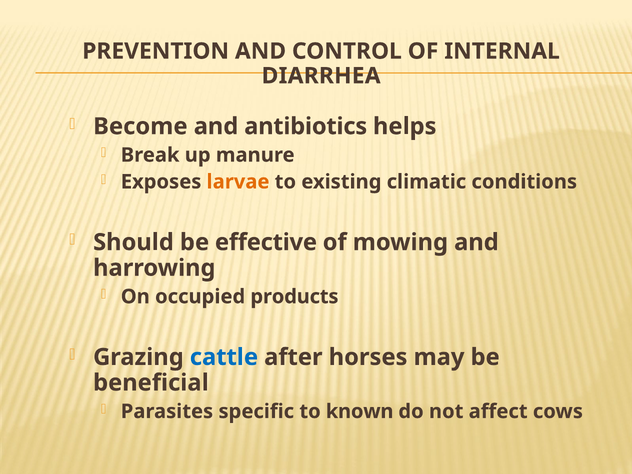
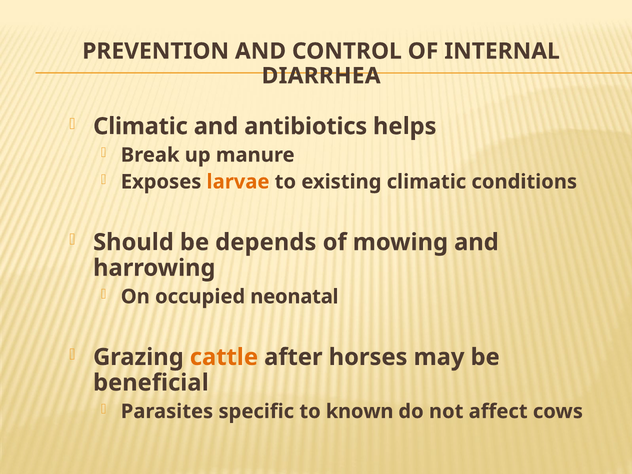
Become: Become -> Climatic (140, 126)
effective: effective -> depends (266, 242)
products: products -> neonatal (294, 297)
cattle colour: blue -> orange (224, 357)
